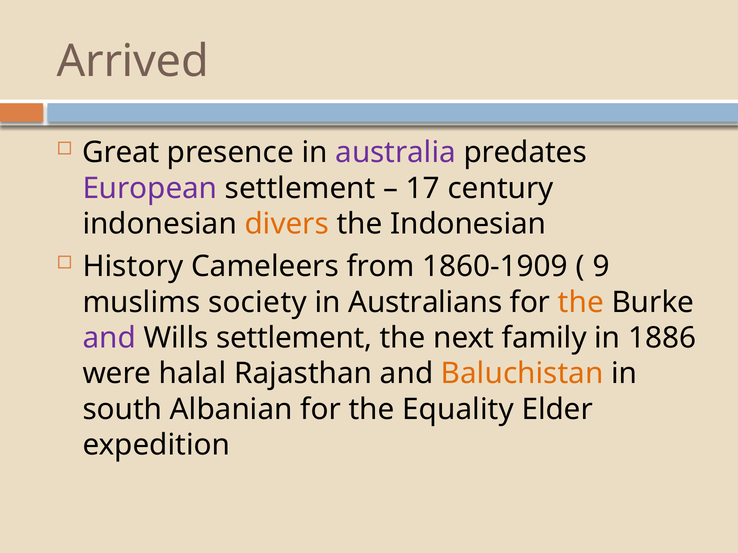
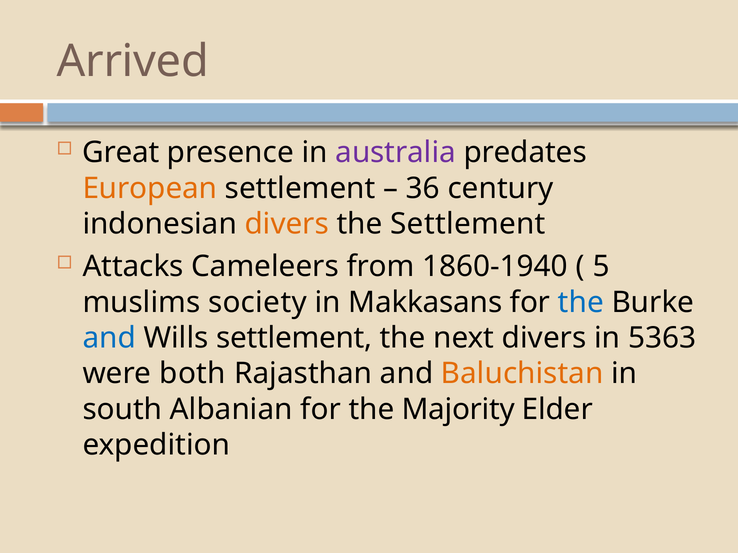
European colour: purple -> orange (150, 188)
17: 17 -> 36 (423, 188)
the Indonesian: Indonesian -> Settlement (468, 224)
History: History -> Attacks (133, 267)
1860-1909: 1860-1909 -> 1860-1940 (495, 267)
9: 9 -> 5 (601, 267)
Australians: Australians -> Makkasans (425, 303)
the colour: orange -> blue (581, 303)
and colour: purple -> blue (109, 338)
next family: family -> divers (544, 338)
1886: 1886 -> 5363 (662, 338)
halal: halal -> both (193, 374)
Equality: Equality -> Majority (458, 410)
